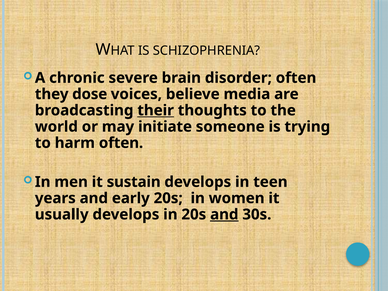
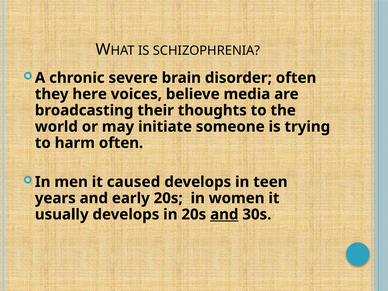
dose: dose -> here (90, 94)
their underline: present -> none (156, 110)
sustain: sustain -> caused (134, 182)
